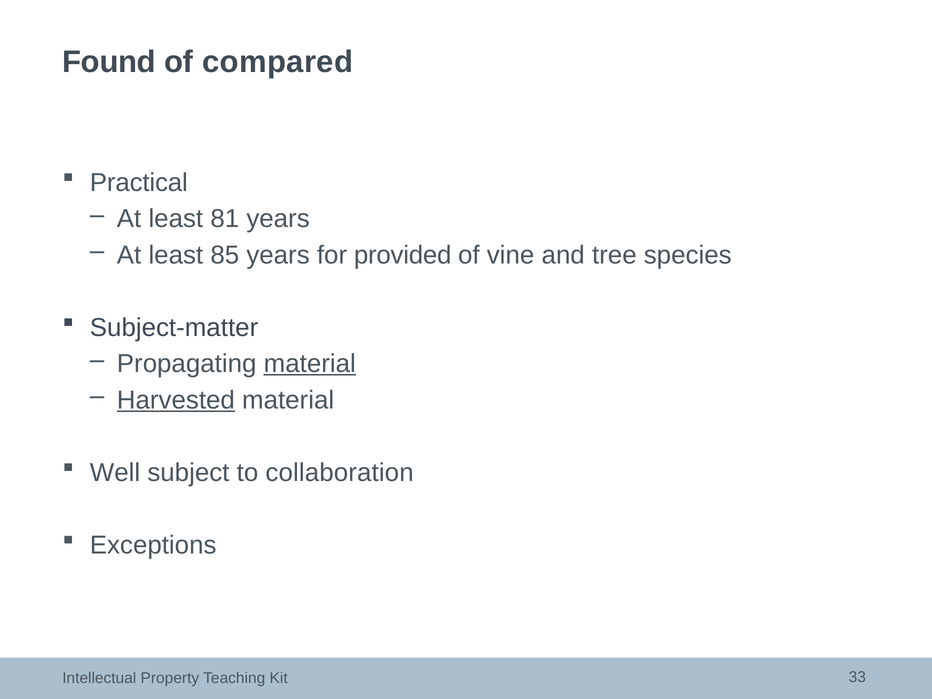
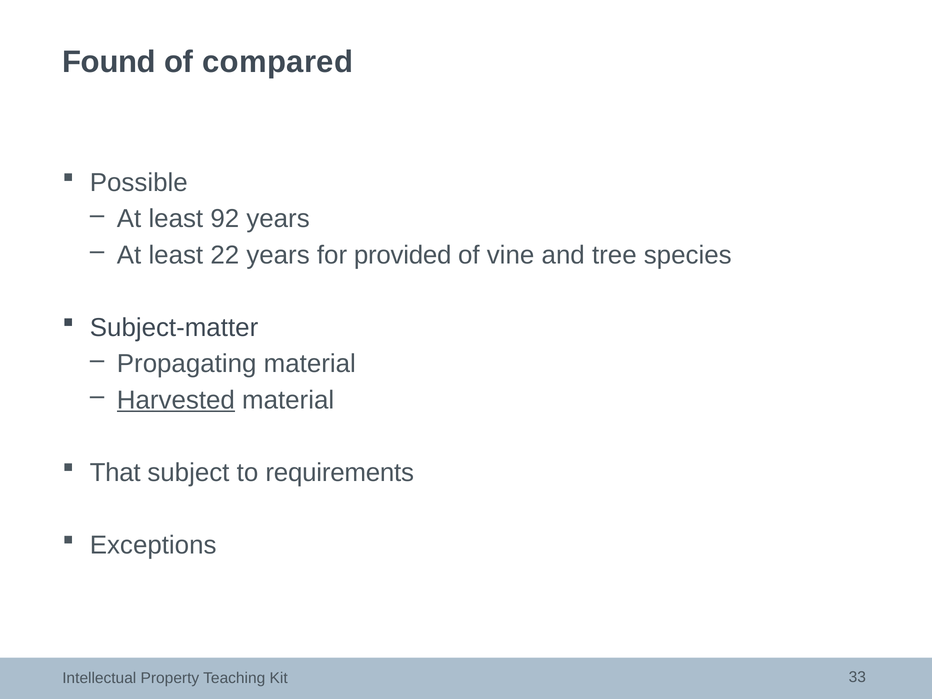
Practical: Practical -> Possible (139, 183)
81: 81 -> 92 (225, 219)
85: 85 -> 22 (225, 255)
material underline: present -> none (310, 364)
Well: Well -> That (115, 473)
collaboration: collaboration -> requirements (340, 473)
